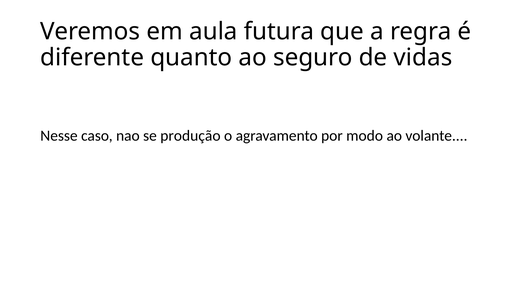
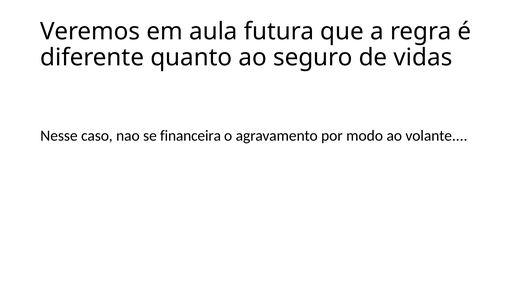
produção: produção -> financeira (191, 136)
